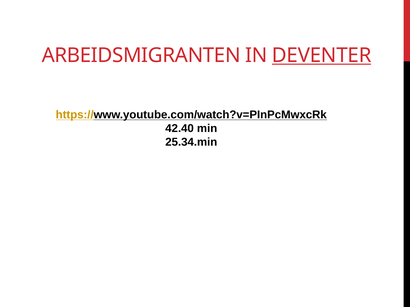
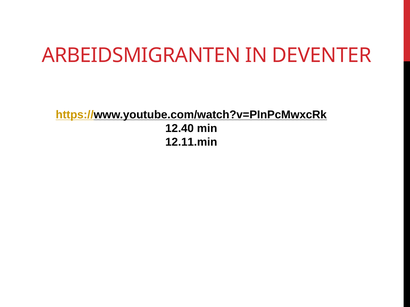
DEVENTER underline: present -> none (322, 55)
42.40: 42.40 -> 12.40 (180, 129)
25.34.min: 25.34.min -> 12.11.min (191, 142)
